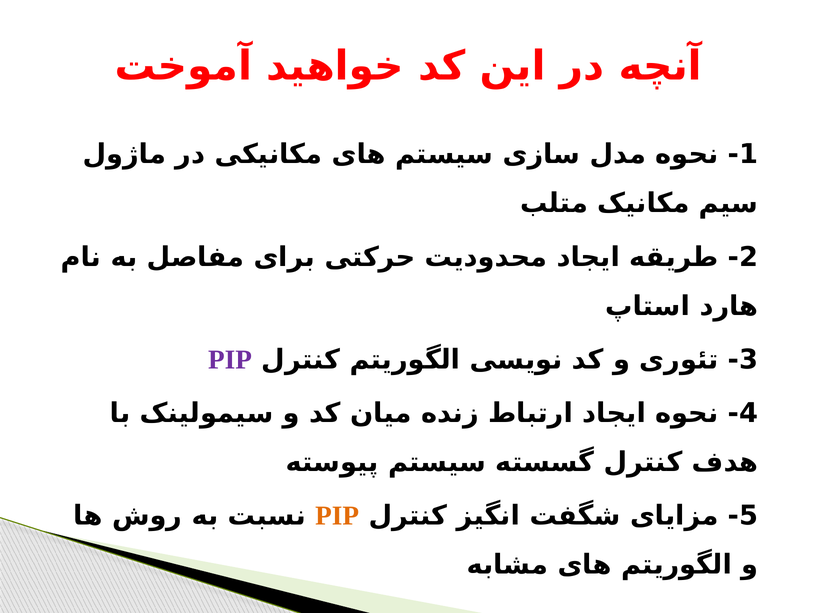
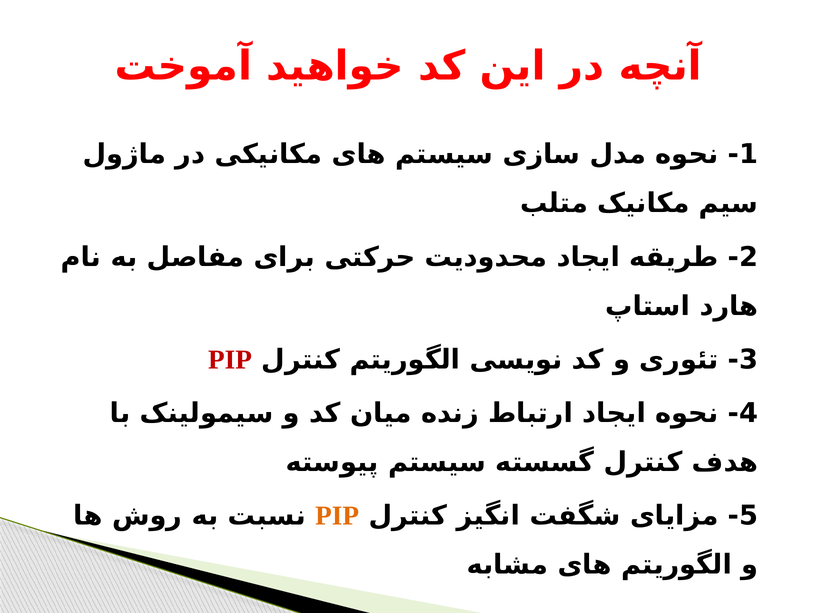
PIP colour: purple -> red (230, 359)
